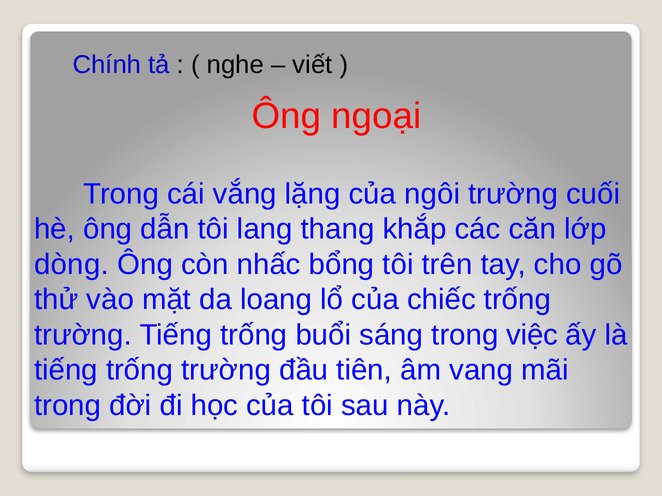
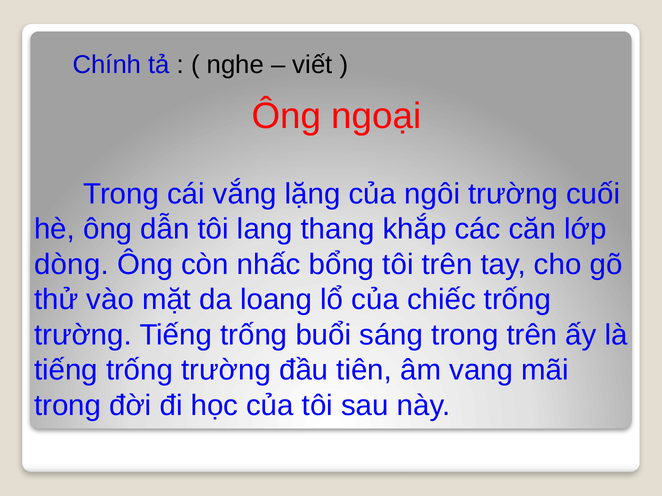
trong việc: việc -> trên (532, 335)
